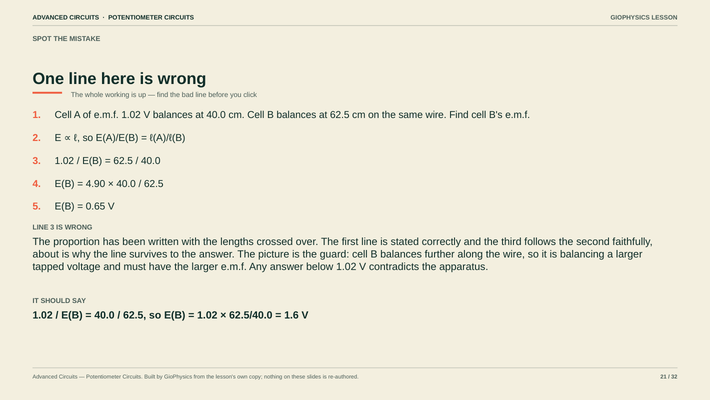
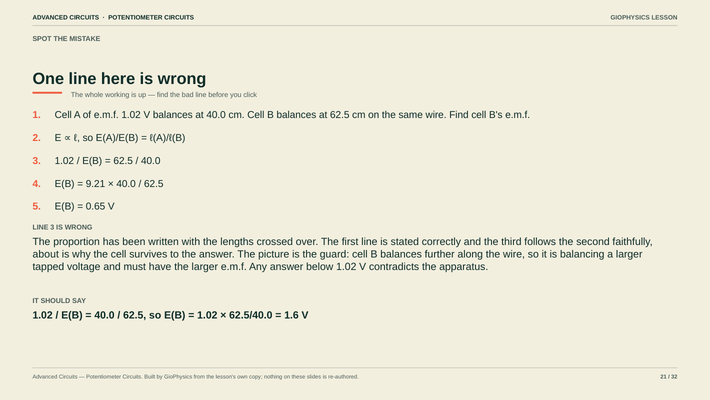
4.90: 4.90 -> 9.21 (96, 183)
the line: line -> cell (119, 254)
